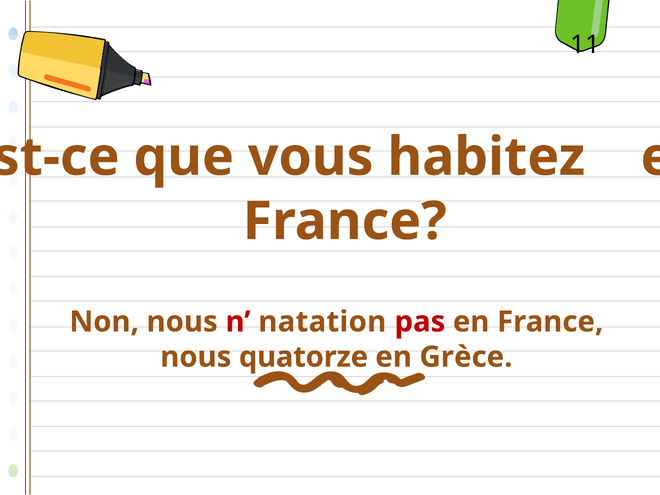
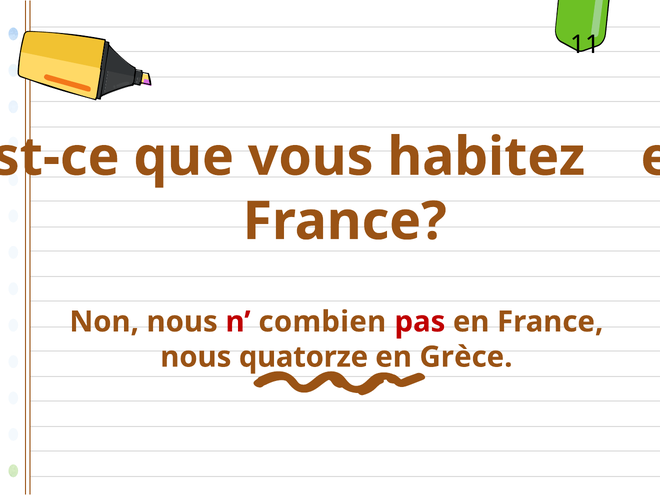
natation: natation -> combien (322, 322)
